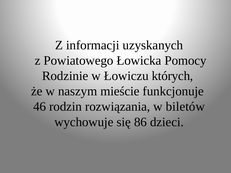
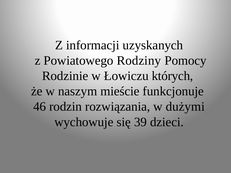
Łowicka: Łowicka -> Rodziny (139, 61)
biletów: biletów -> dużymi (185, 107)
86: 86 -> 39 (140, 122)
